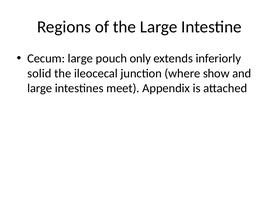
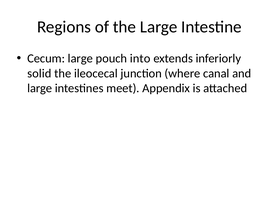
only: only -> into (140, 59)
show: show -> canal (216, 73)
